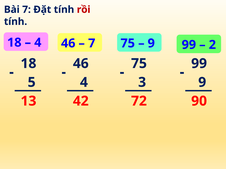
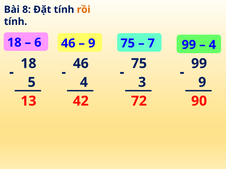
Bài 7: 7 -> 8 (27, 10)
rồi colour: red -> orange (84, 10)
4: 4 -> 6 (38, 43)
7: 7 -> 9 (92, 43)
2: 2 -> 4 (212, 45)
9: 9 -> 7 (151, 43)
